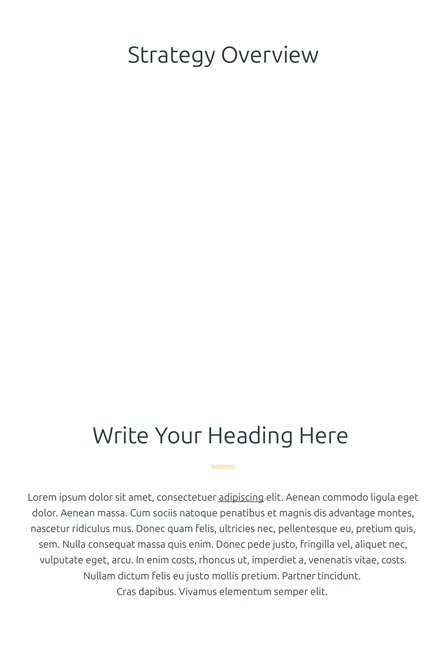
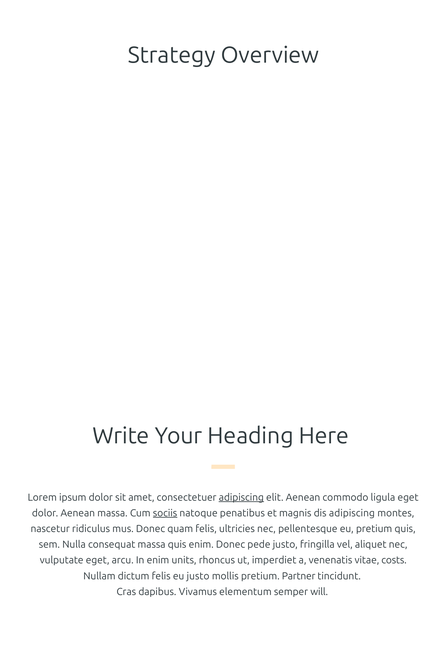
sociis underline: none -> present (165, 513)
dis advantage: advantage -> adipiscing (352, 513)
enim costs: costs -> units (184, 560)
semper elit: elit -> will (319, 591)
